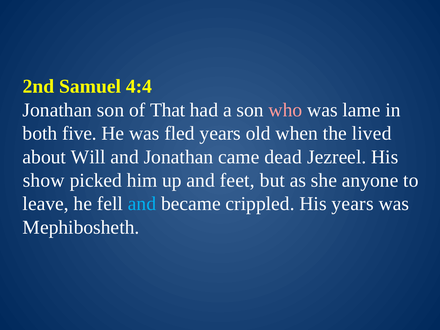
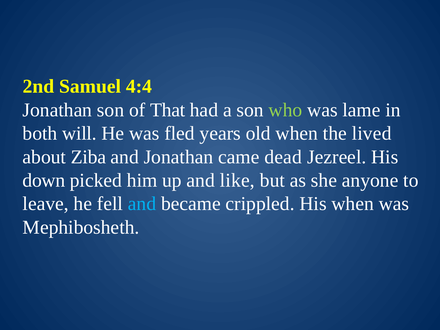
who colour: pink -> light green (285, 110)
five: five -> will (79, 133)
Will: Will -> Ziba (88, 157)
show: show -> down (44, 180)
feet: feet -> like (237, 180)
His years: years -> when (353, 204)
